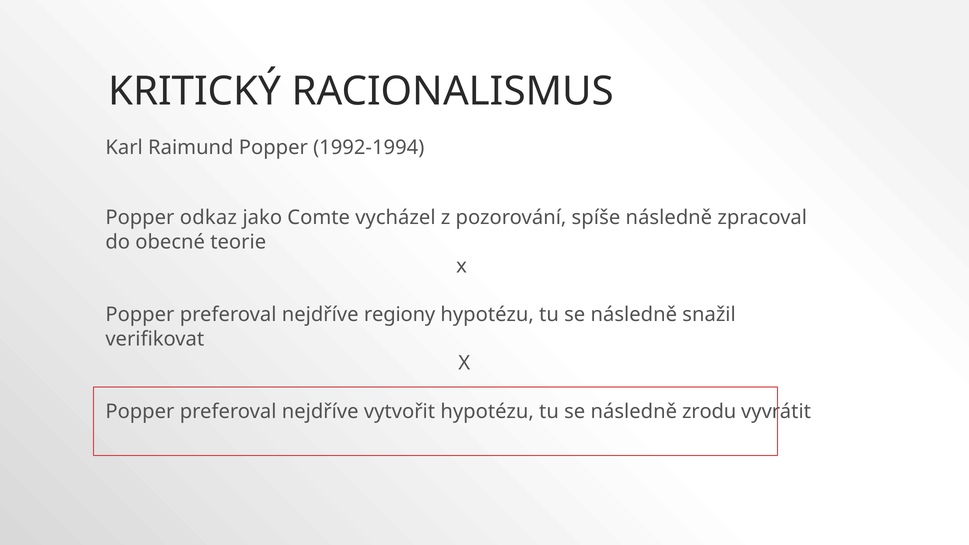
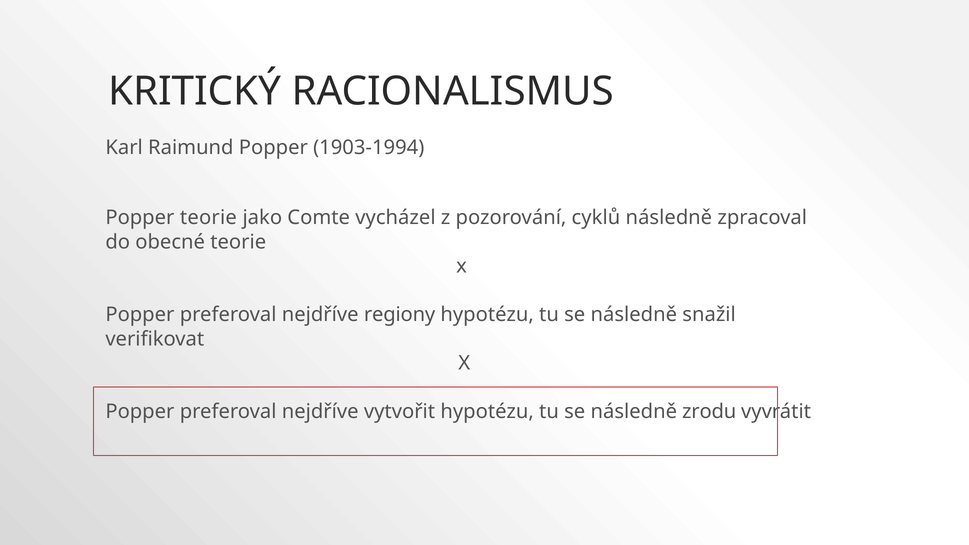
1992-1994: 1992-1994 -> 1903-1994 (369, 148)
Popper odkaz: odkaz -> teorie (208, 218)
spíše: spíše -> cyklů (596, 218)
